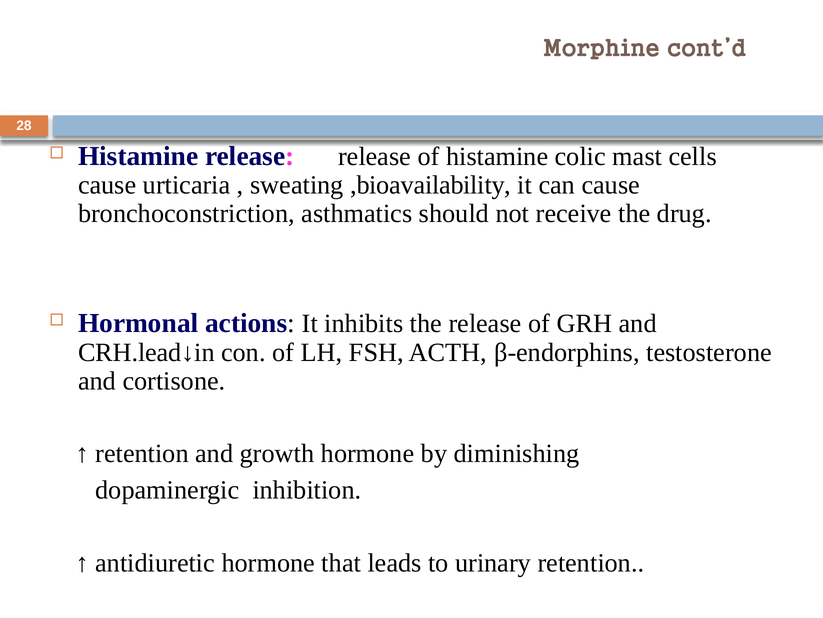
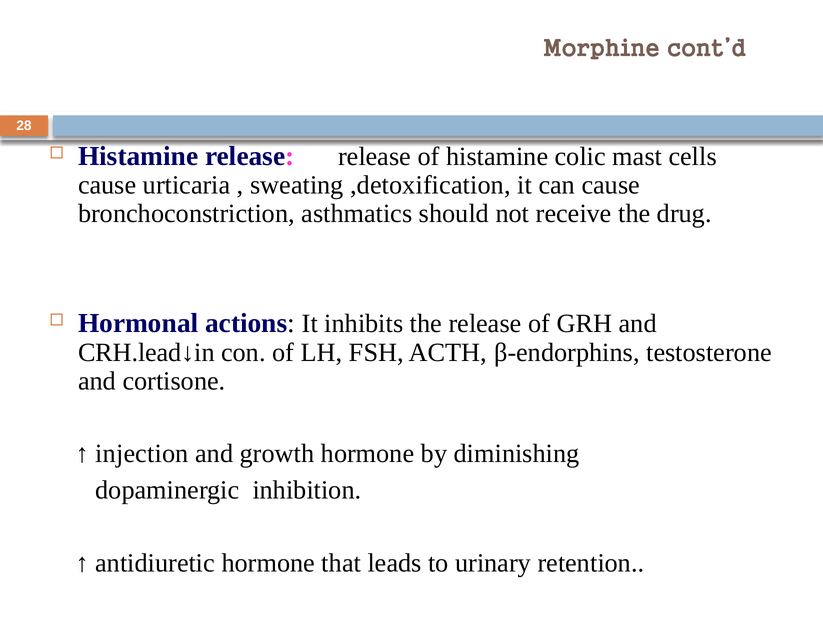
,bioavailability: ,bioavailability -> ,detoxification (430, 185)
retention: retention -> injection (142, 453)
